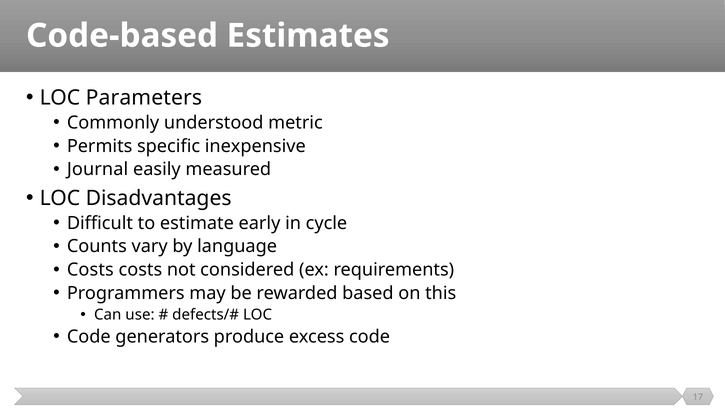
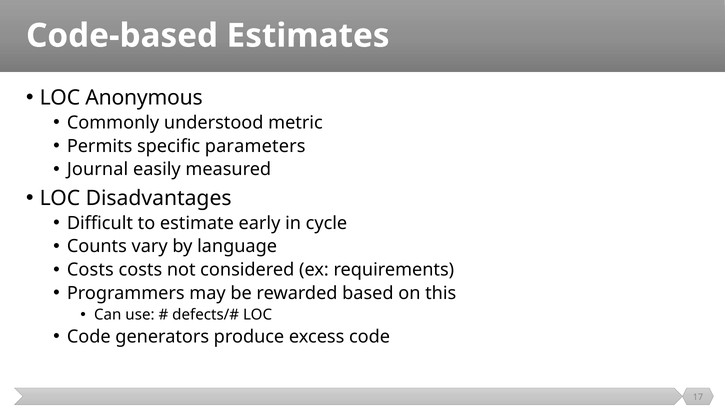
Parameters: Parameters -> Anonymous (144, 98)
inexpensive: inexpensive -> parameters (255, 146)
